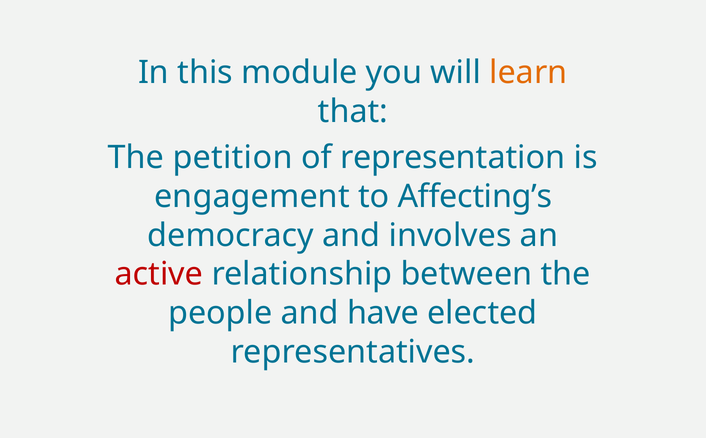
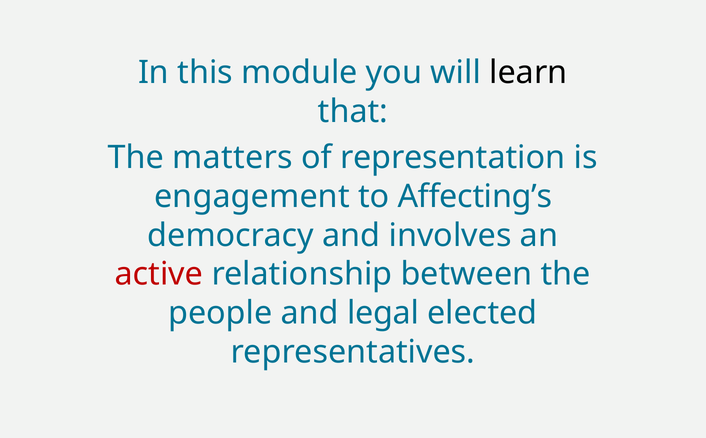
learn colour: orange -> black (528, 73)
petition: petition -> matters (233, 158)
have: have -> legal (383, 313)
